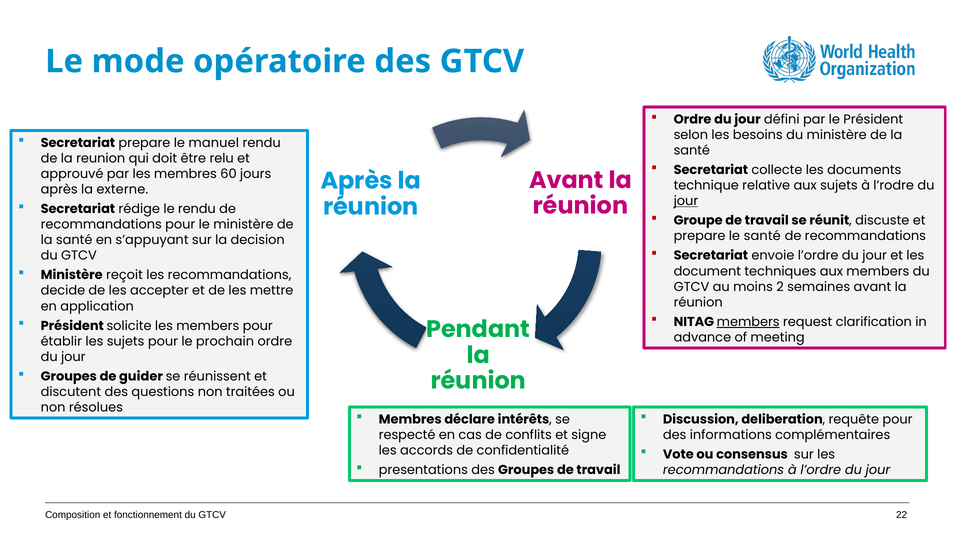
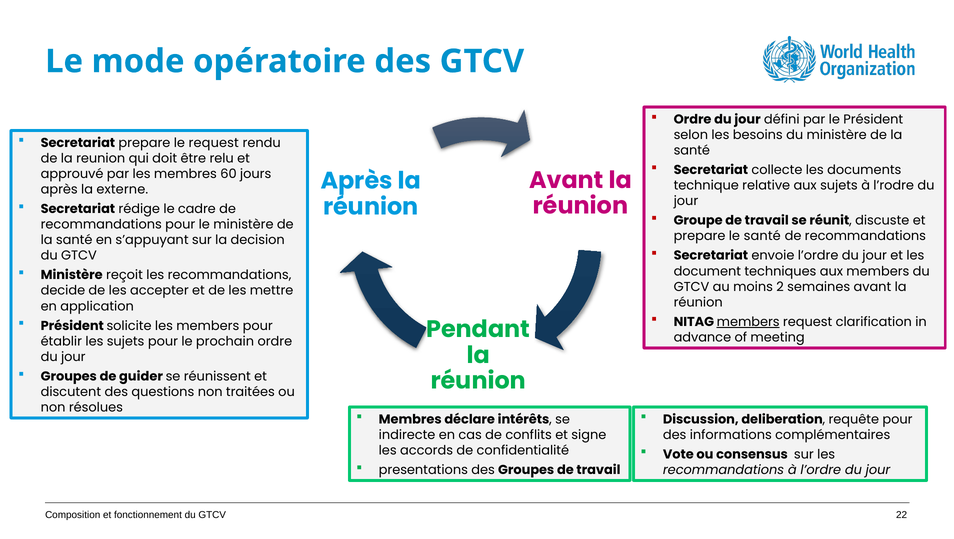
le manuel: manuel -> request (214, 143)
jour underline: present -> none (686, 201)
le rendu: rendu -> cadre (197, 209)
respecté: respecté -> indirecte (407, 435)
